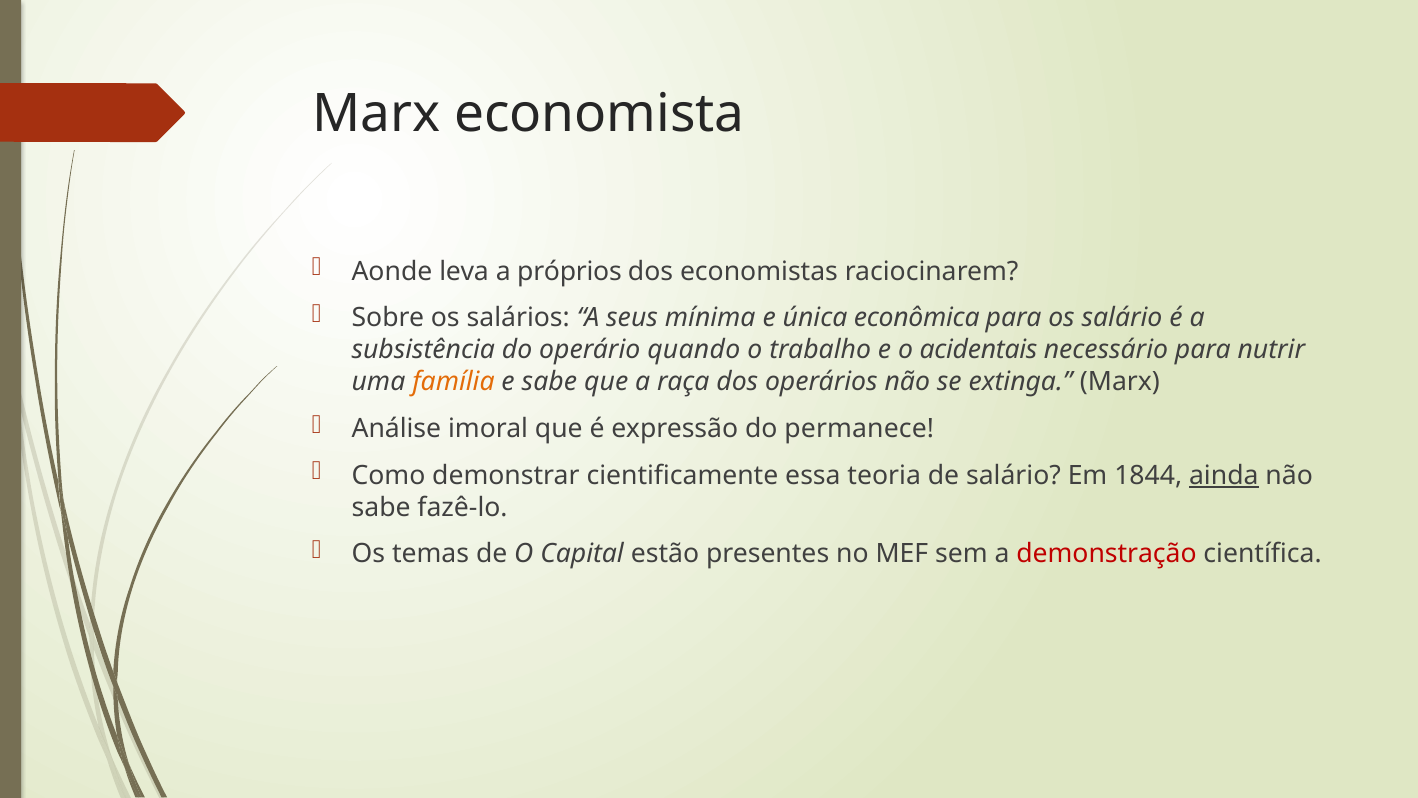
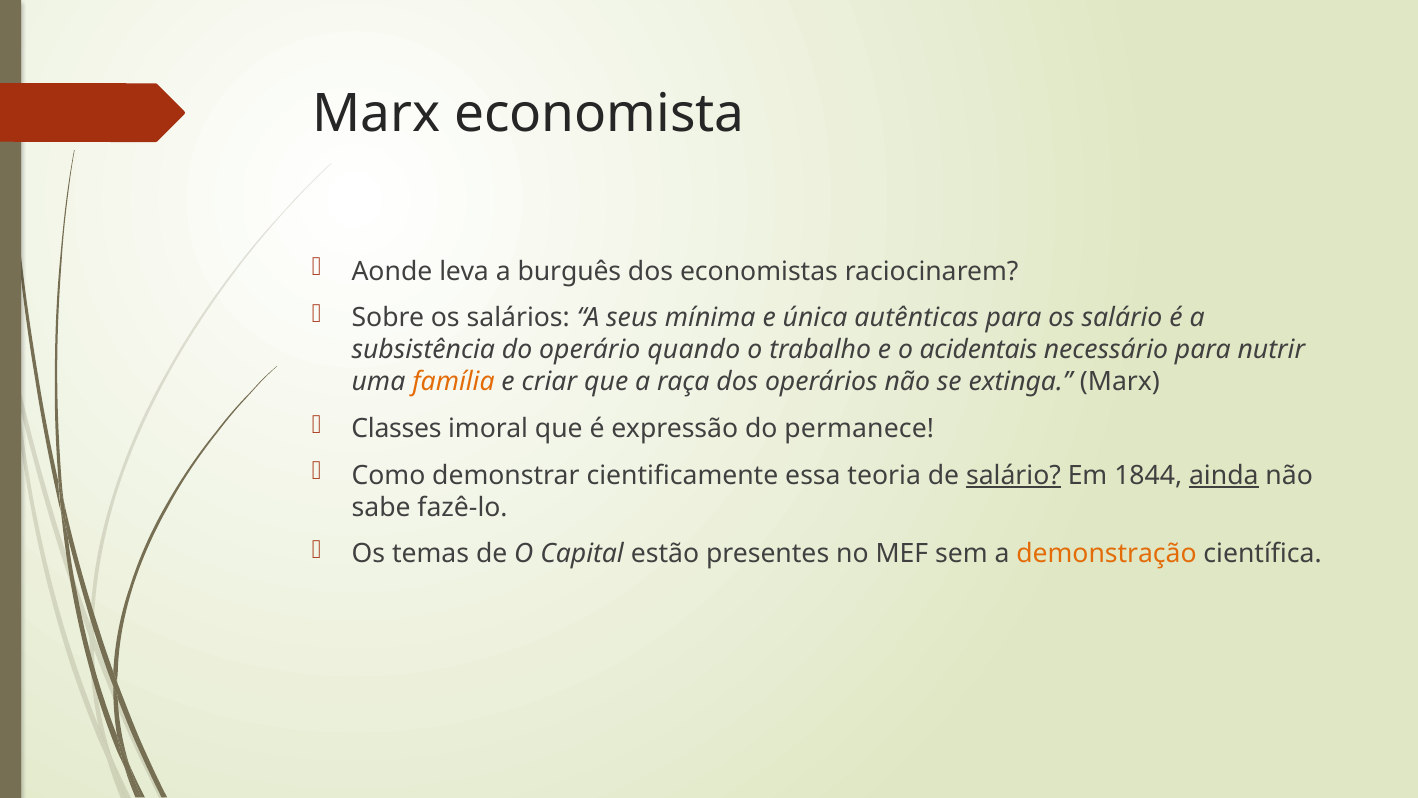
próprios: próprios -> burguês (569, 271)
econômica: econômica -> autênticas (916, 318)
e sabe: sabe -> criar (549, 382)
Análise: Análise -> Classes (397, 428)
salário underline: none -> present (1014, 475)
demonstração colour: red -> orange (1107, 554)
